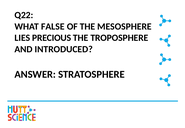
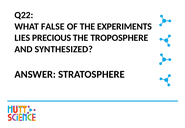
MESOSPHERE: MESOSPHERE -> EXPERIMENTS (124, 26)
INTRODUCED: INTRODUCED -> SYNTHESIZED (64, 49)
